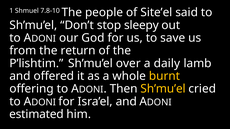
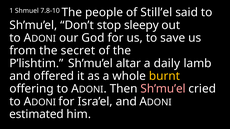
Site’el: Site’el -> Still’el (156, 12)
return: return -> secret (78, 51)
over: over -> altar (128, 63)
Sh’mu’el colour: yellow -> pink (163, 89)
